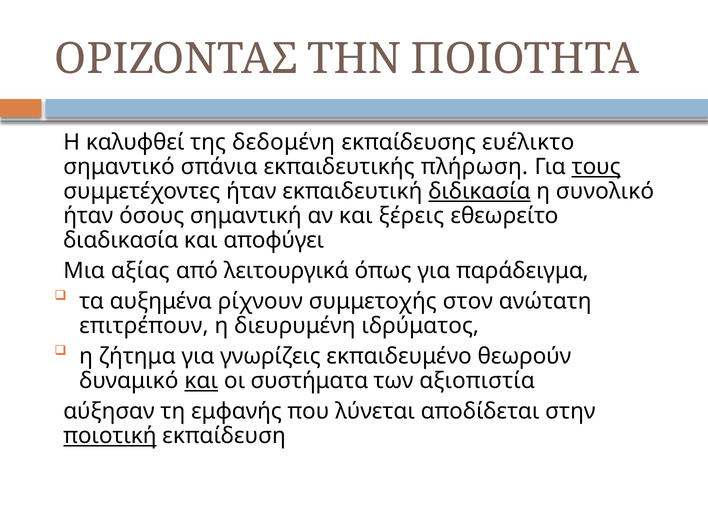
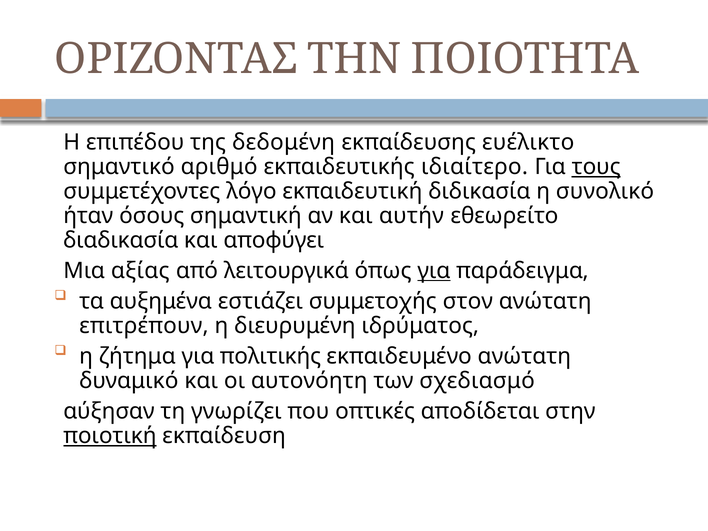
καλυφθεί: καλυφθεί -> επιπέδου (135, 143)
σπάνια: σπάνια -> αριθμό (219, 167)
πλήρωση: πλήρωση -> ιδιαίτερο (474, 167)
συμμετέχοντες ήταν: ήταν -> λόγο (251, 191)
διδικασία underline: present -> none (479, 191)
ξέρεις: ξέρεις -> αυτήν (411, 216)
για underline: none -> present (434, 271)
ρίχνουν: ρίχνουν -> εστιάζει (260, 301)
γνωρίζεις: γνωρίζεις -> πολιτικής (270, 356)
εκπαιδευμένο θεωρούν: θεωρούν -> ανώτατη (524, 356)
και underline: present -> none (201, 381)
συστήματα: συστήματα -> αυτονόητη (309, 381)
αξιοπιστία: αξιοπιστία -> σχεδιασμό (477, 381)
εμφανής: εμφανής -> γνωρίζει (236, 411)
λύνεται: λύνεται -> οπτικές (375, 411)
